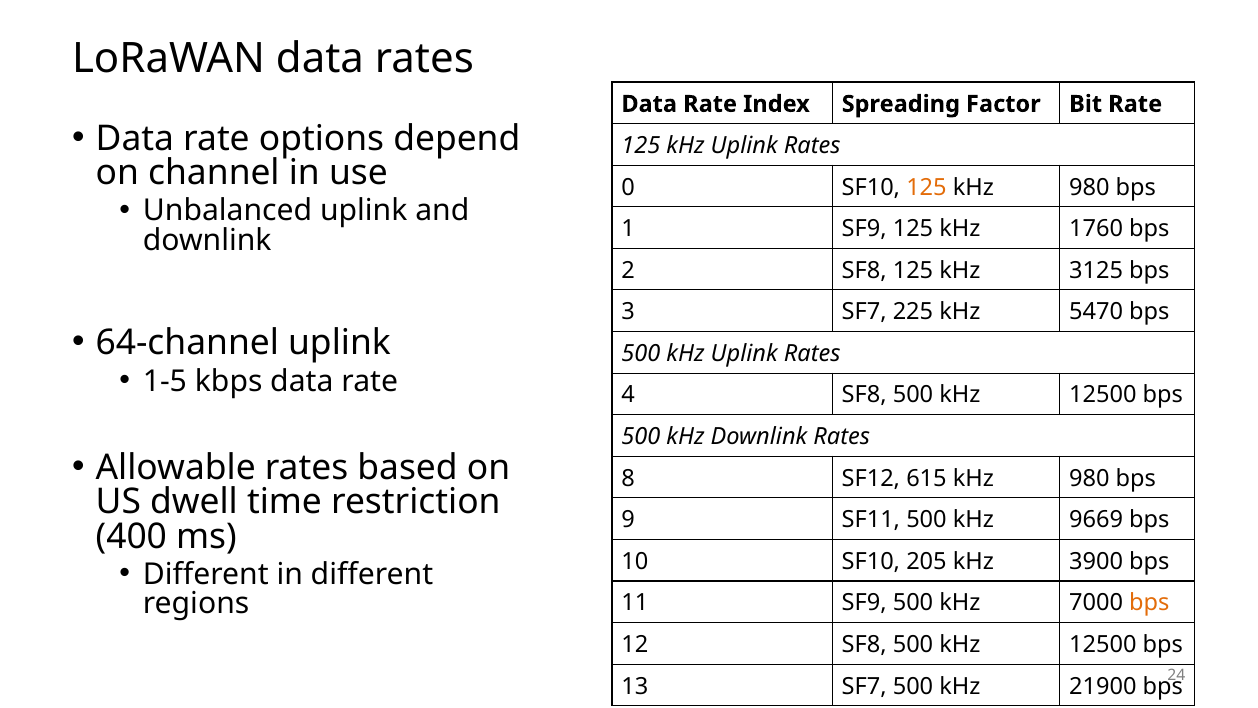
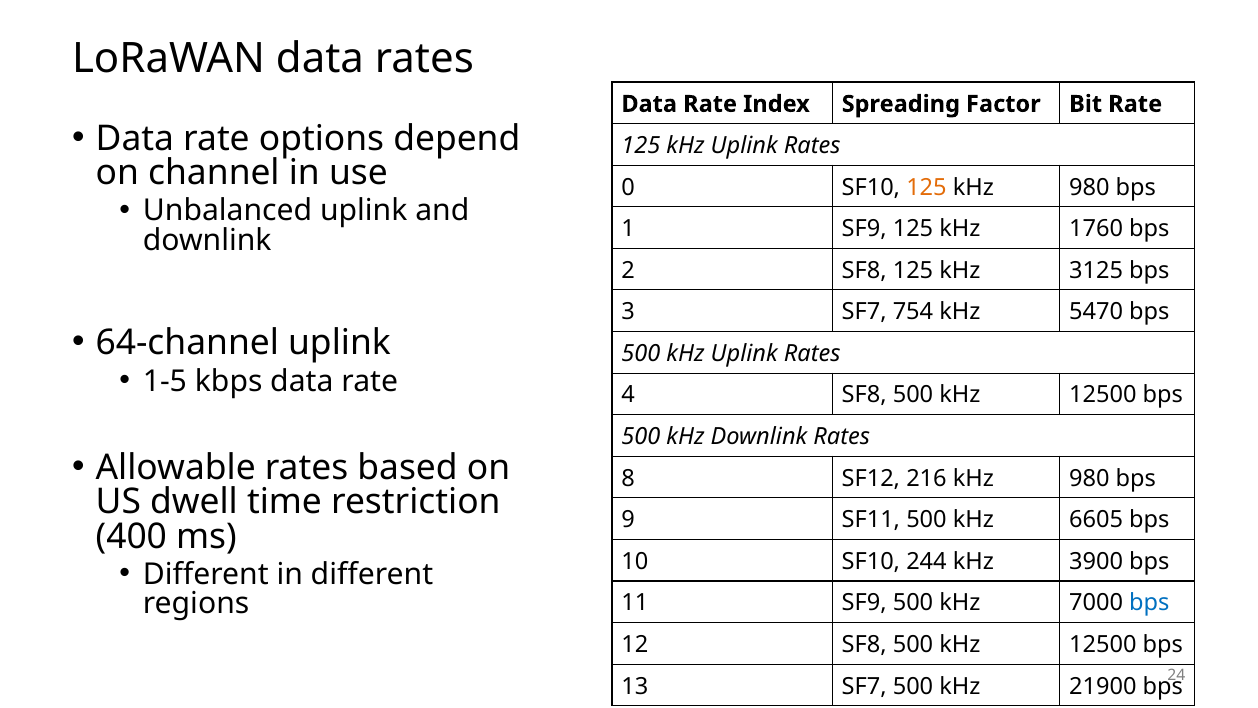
225: 225 -> 754 (913, 312)
615: 615 -> 216 (926, 478)
9669: 9669 -> 6605 (1096, 520)
205: 205 -> 244 (926, 561)
bps colour: orange -> blue (1149, 603)
